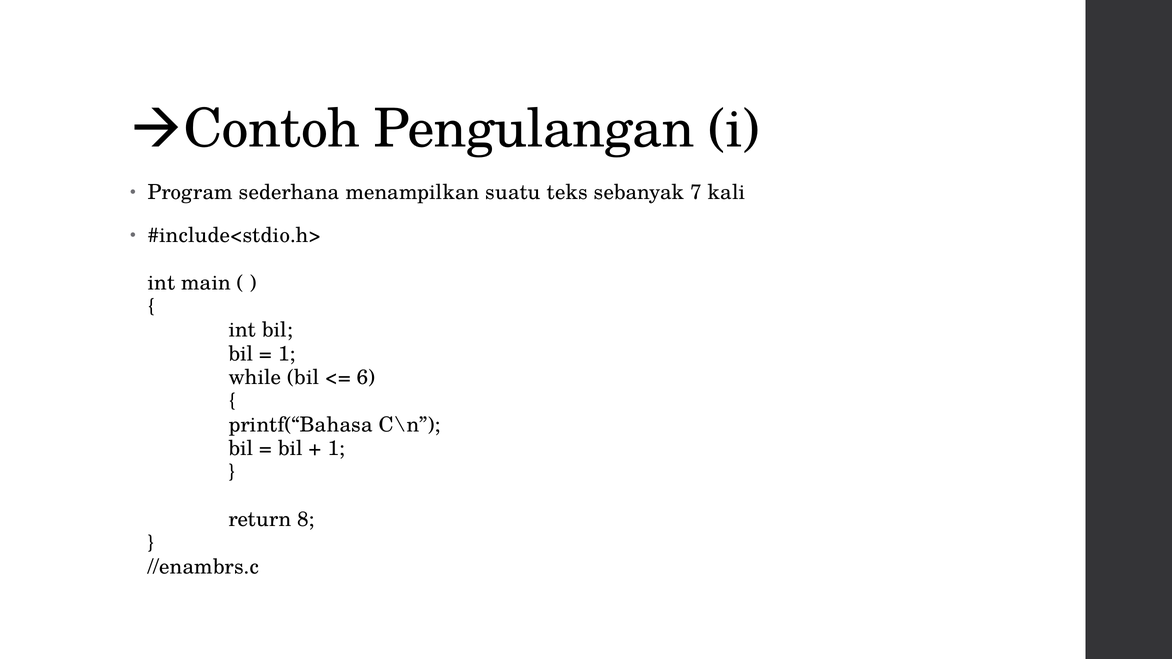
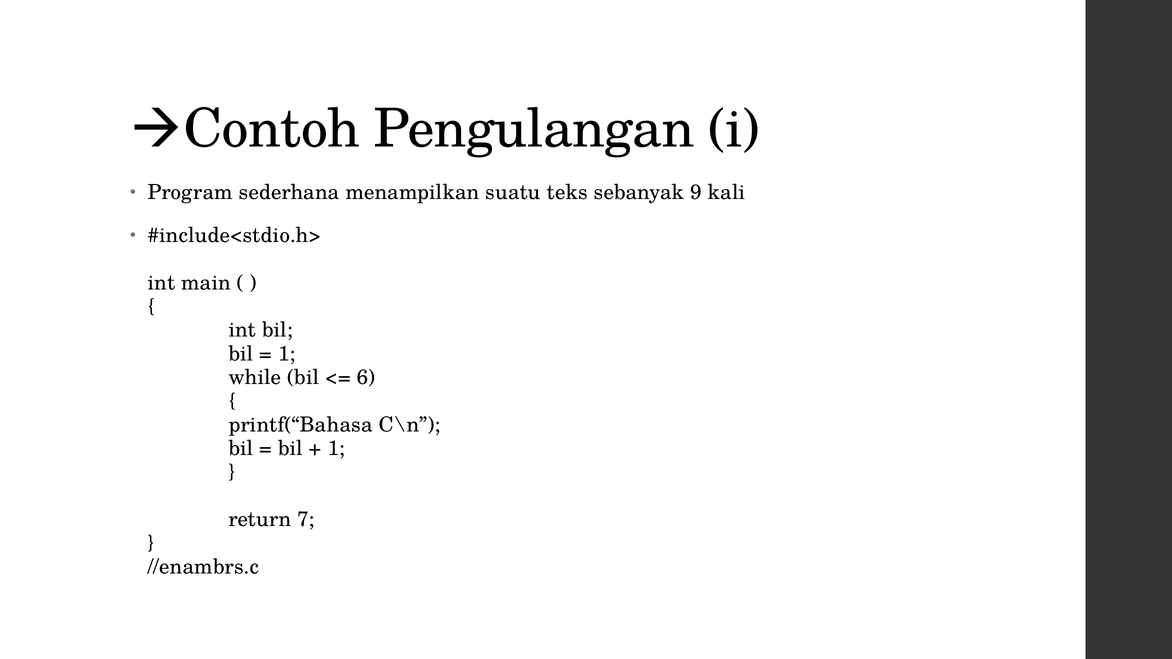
7: 7 -> 9 (696, 192)
8: 8 -> 7 (306, 520)
